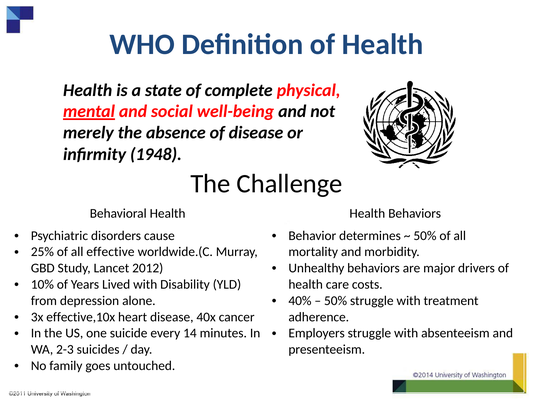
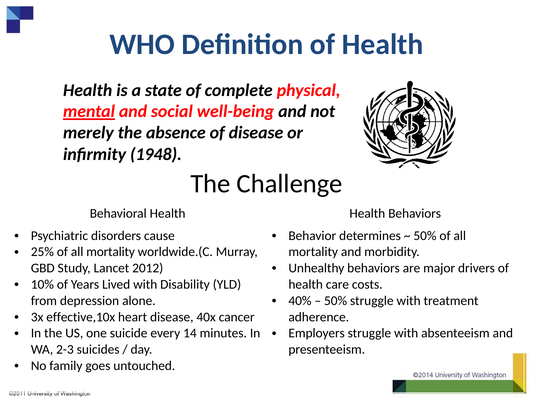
25% of all effective: effective -> mortality (111, 252)
